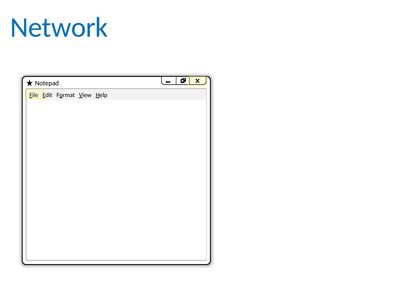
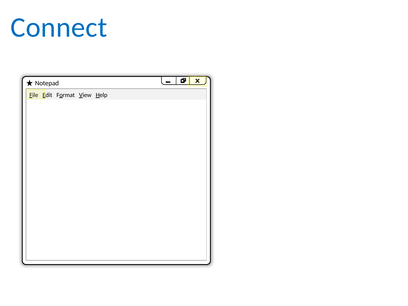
Network: Network -> Connect (59, 27)
